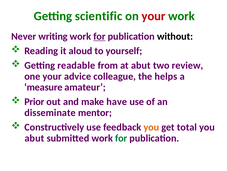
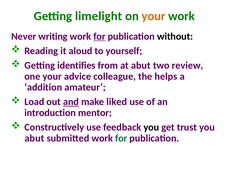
scientific: scientific -> limelight (99, 16)
your colour: red -> orange (154, 16)
readable: readable -> identifies (76, 65)
measure: measure -> addition (43, 87)
Prior: Prior -> Load (34, 101)
and underline: none -> present (71, 101)
have: have -> liked (117, 101)
disseminate: disseminate -> introduction (50, 112)
you colour: orange -> black (151, 127)
total: total -> trust (187, 127)
